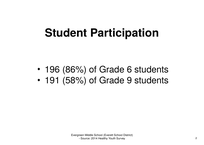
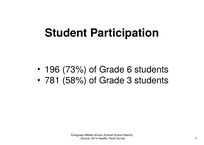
86%: 86% -> 73% (74, 70)
191: 191 -> 781 (52, 80)
9: 9 -> 3 (129, 80)
